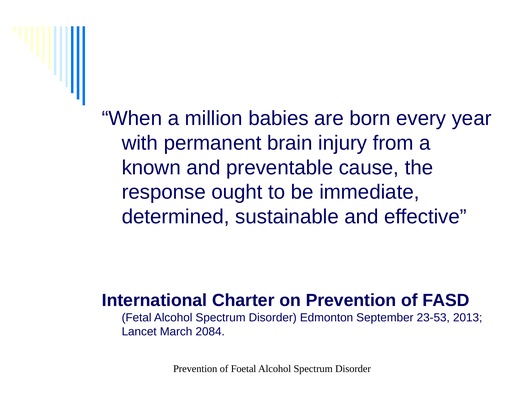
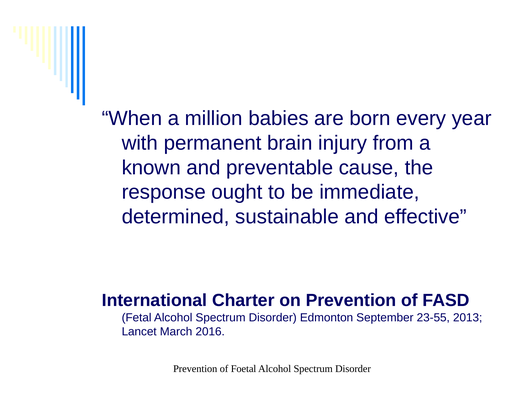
23-53: 23-53 -> 23-55 (433, 318)
2084: 2084 -> 2016 (210, 332)
